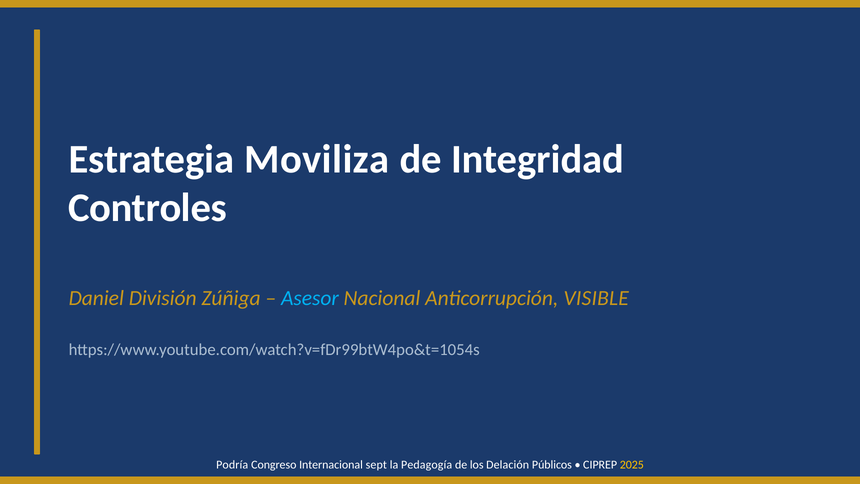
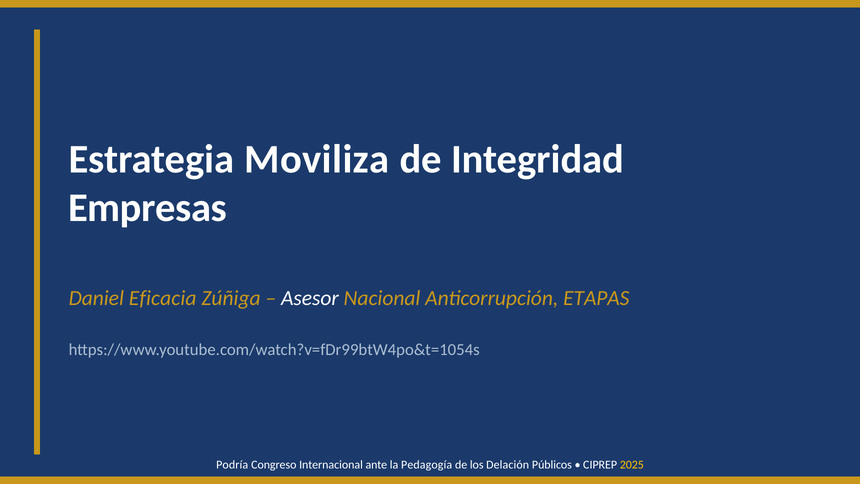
Controles: Controles -> Empresas (147, 208)
División: División -> Eficacia (163, 298)
Asesor colour: light blue -> white (310, 298)
VISIBLE: VISIBLE -> ETAPAS (596, 298)
sept: sept -> ante (376, 465)
